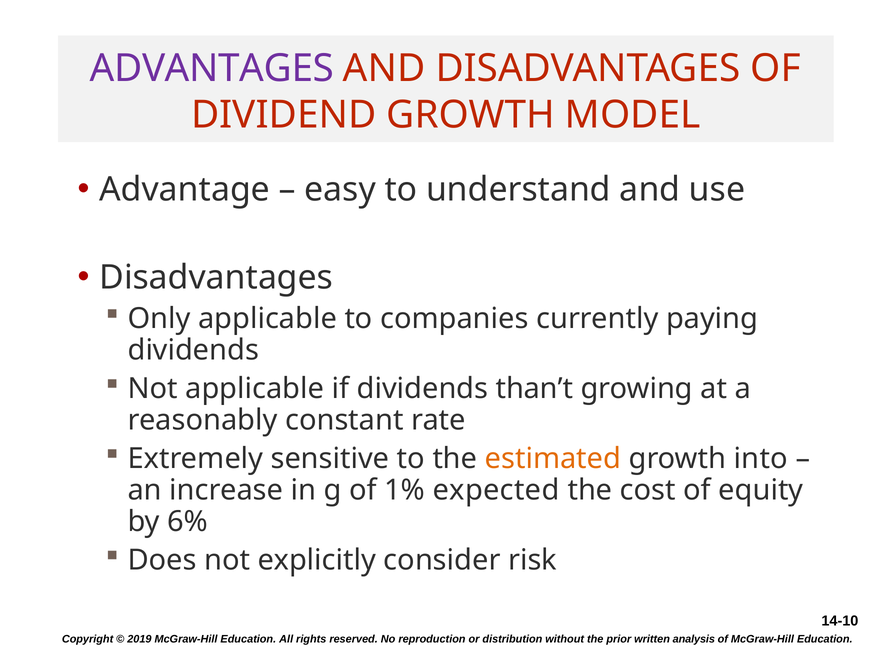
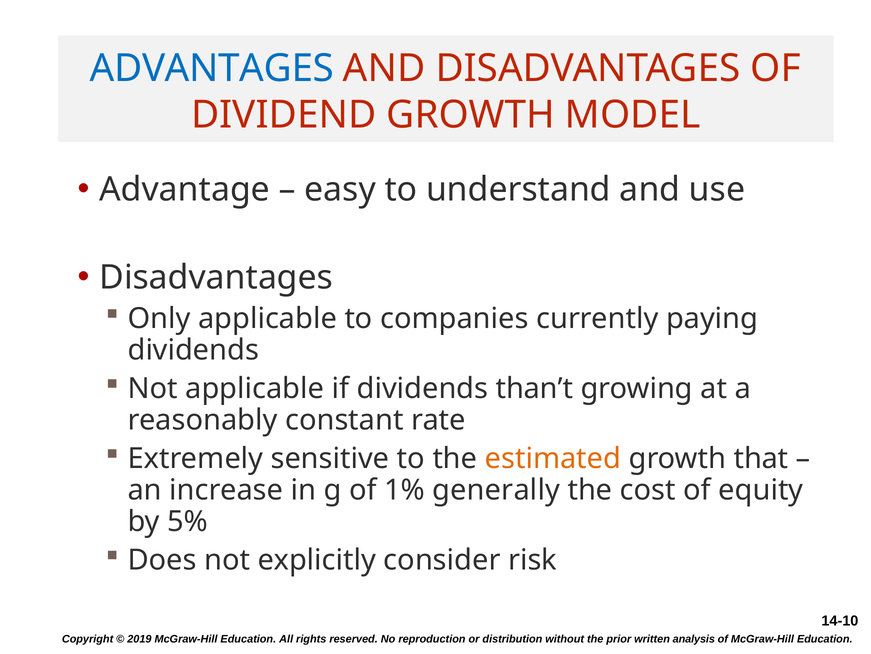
ADVANTAGES colour: purple -> blue (212, 68)
into: into -> that (761, 458)
expected: expected -> generally (496, 490)
6%: 6% -> 5% (188, 521)
